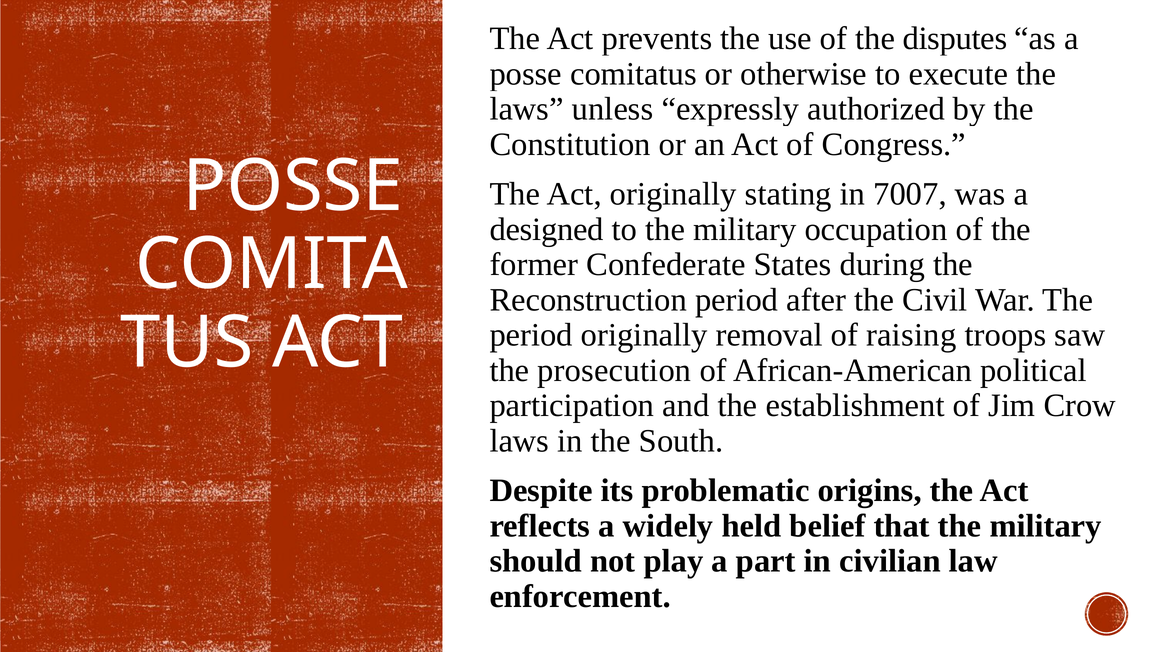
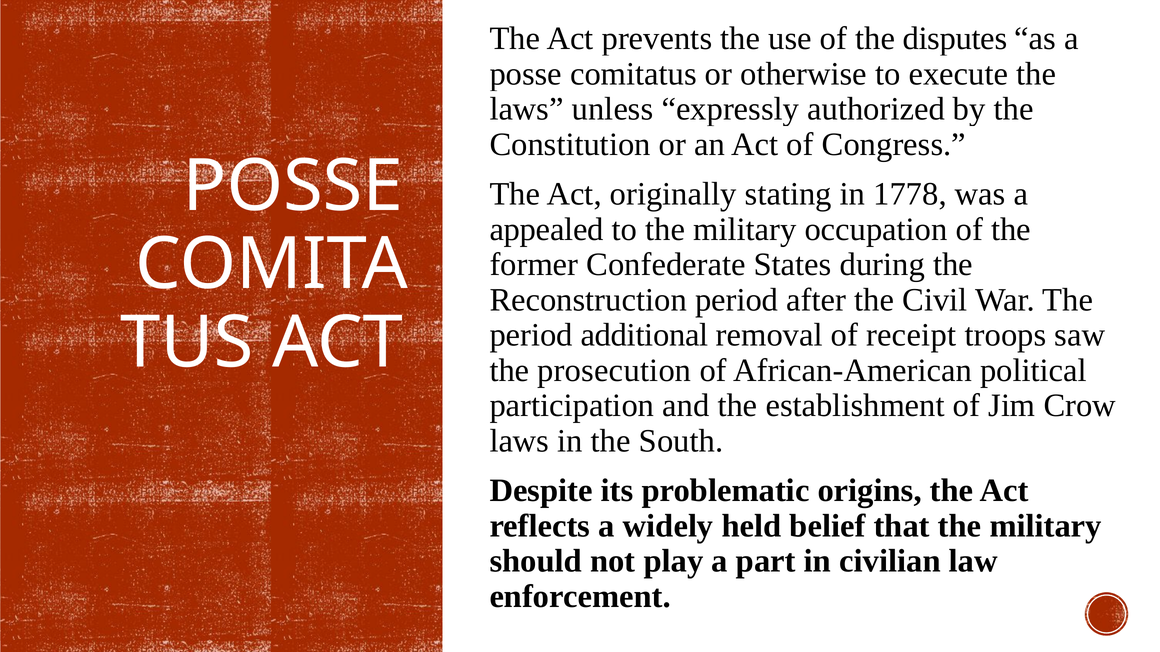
7007: 7007 -> 1778 (910, 194)
designed: designed -> appealed (547, 230)
period originally: originally -> additional (644, 335)
raising: raising -> receipt (911, 335)
